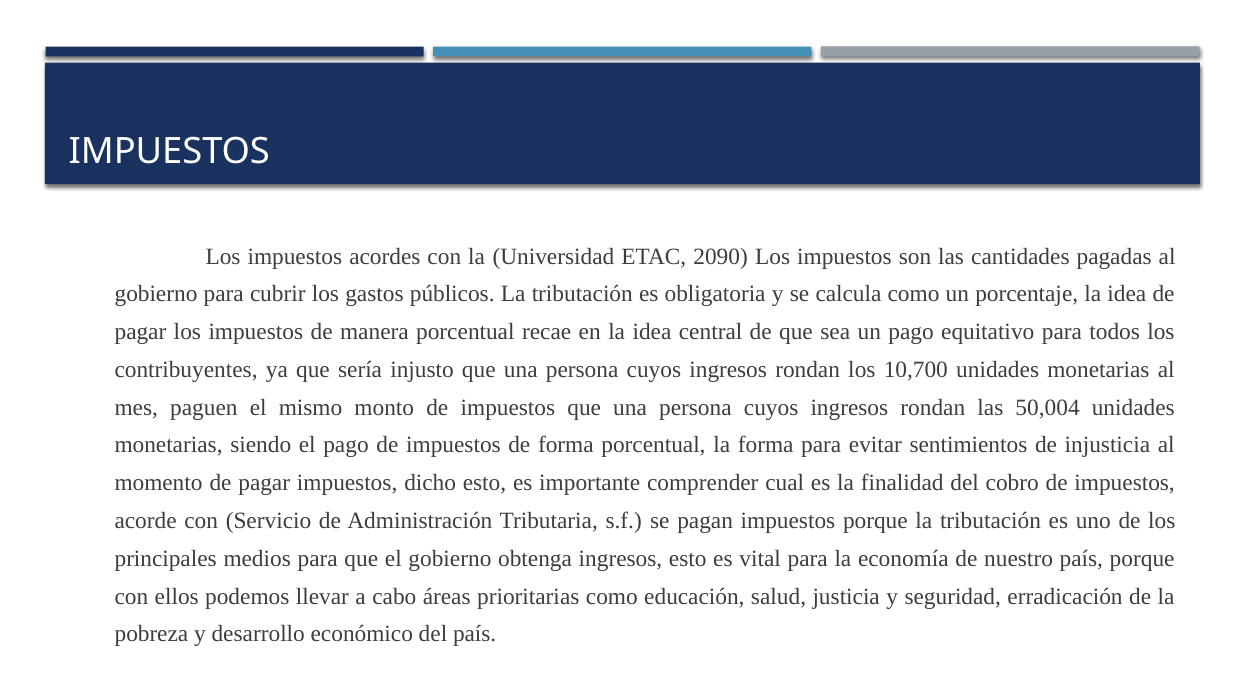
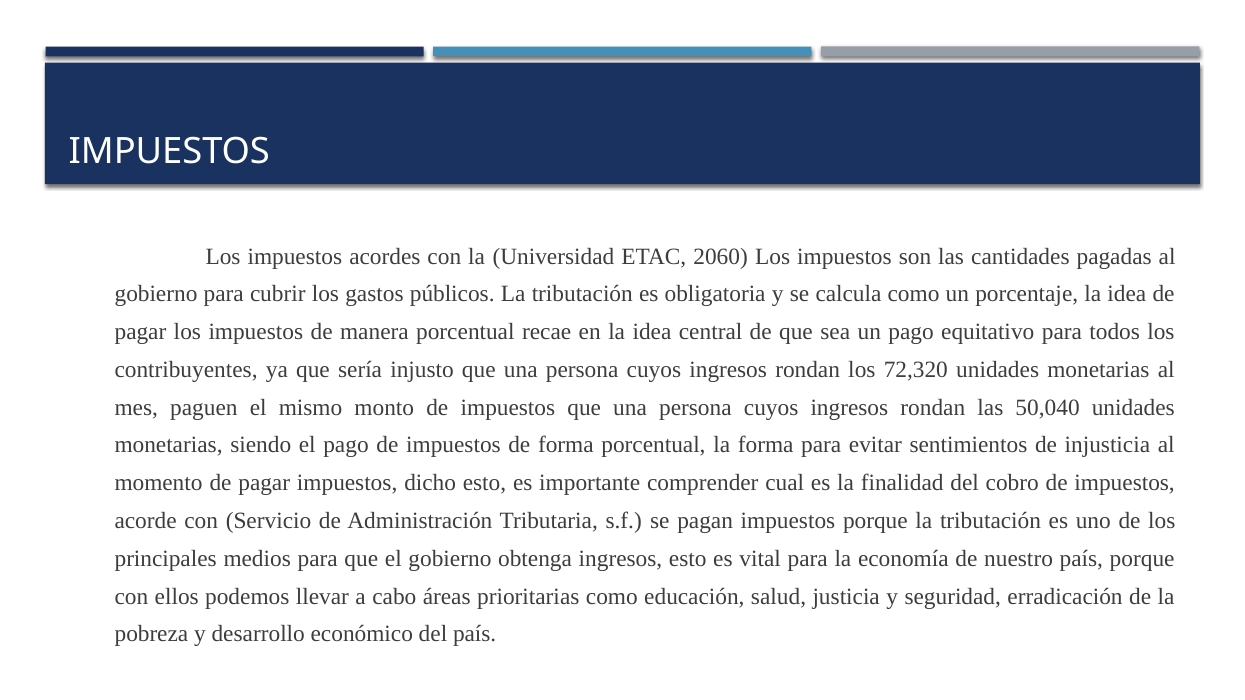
2090: 2090 -> 2060 (721, 257)
10,700: 10,700 -> 72,320 (916, 370)
50,004: 50,004 -> 50,040 (1048, 408)
